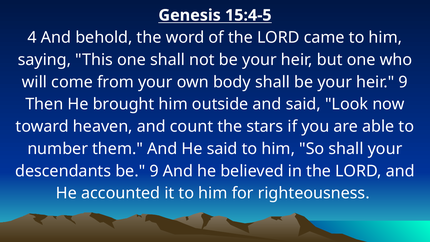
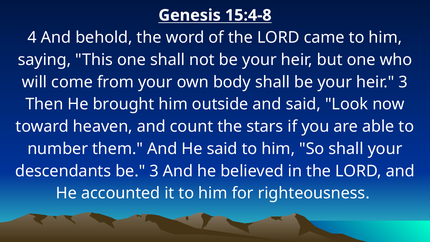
15:4-5: 15:4-5 -> 15:4-8 (248, 15)
heir 9: 9 -> 3 (403, 82)
be 9: 9 -> 3 (154, 171)
